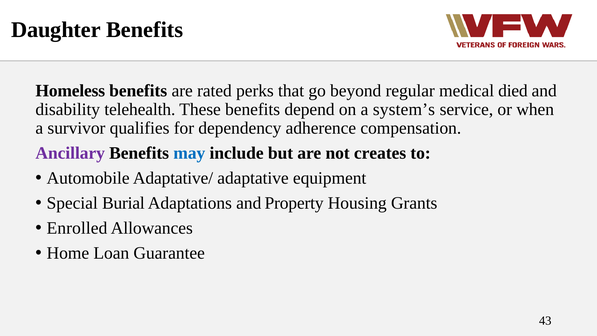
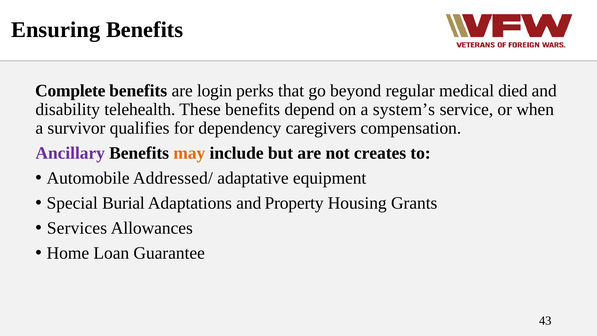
Daughter: Daughter -> Ensuring (56, 30)
Homeless: Homeless -> Complete (70, 91)
rated: rated -> login (215, 91)
adherence: adherence -> caregivers (321, 128)
may colour: blue -> orange (189, 153)
Adaptative/: Adaptative/ -> Addressed/ (173, 178)
Enrolled: Enrolled -> Services (77, 228)
